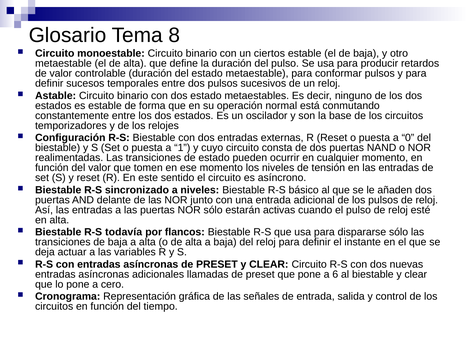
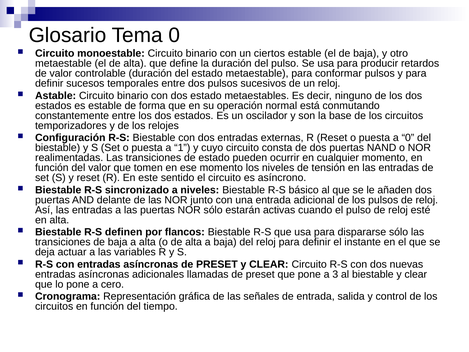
Tema 8: 8 -> 0 (174, 35)
todavía: todavía -> definen (124, 232)
6: 6 -> 3 (335, 274)
